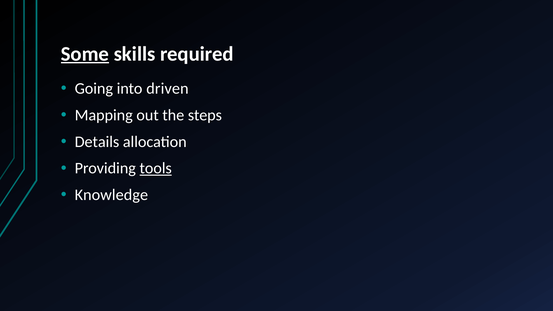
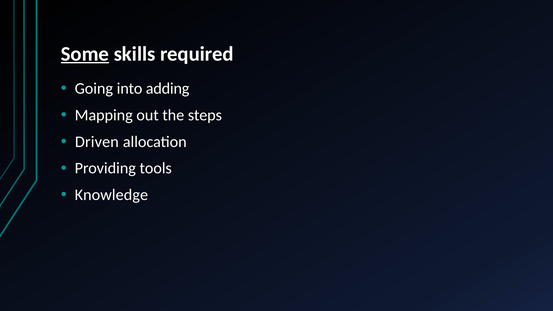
driven: driven -> adding (168, 89)
Details: Details -> Driven (97, 142)
tools underline: present -> none (156, 168)
